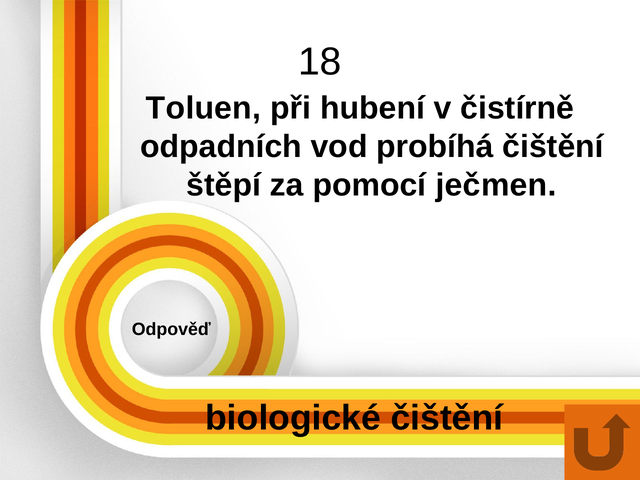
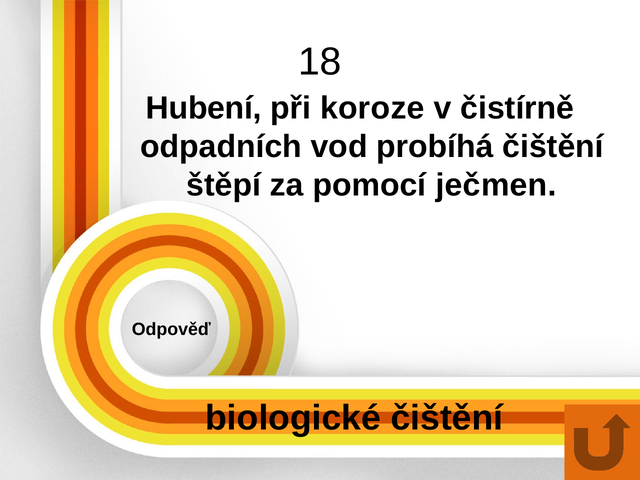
Toluen: Toluen -> Hubení (204, 108)
hubení: hubení -> koroze (372, 108)
